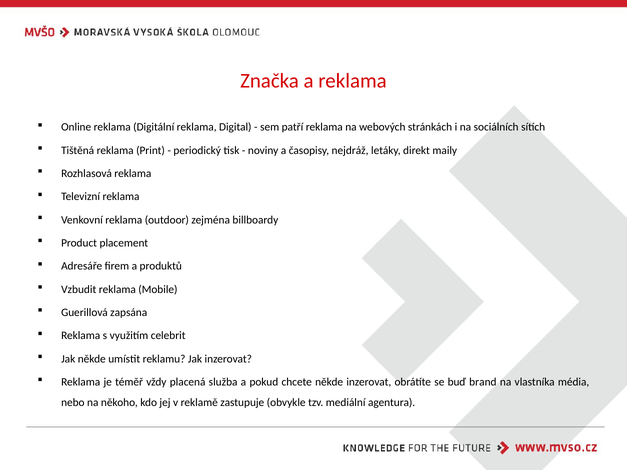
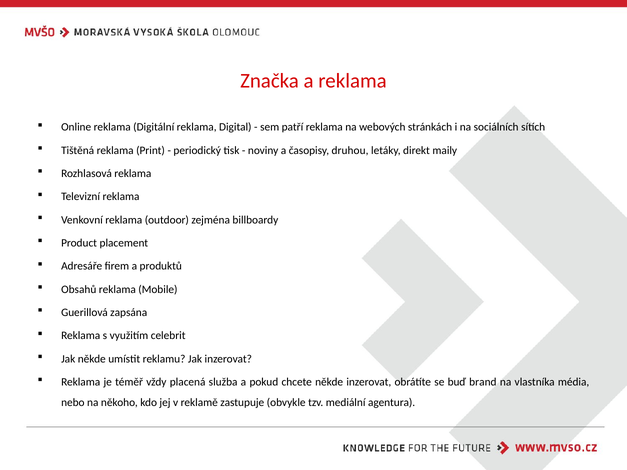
nejdráž: nejdráž -> druhou (350, 150)
Vzbudit: Vzbudit -> Obsahů (79, 289)
